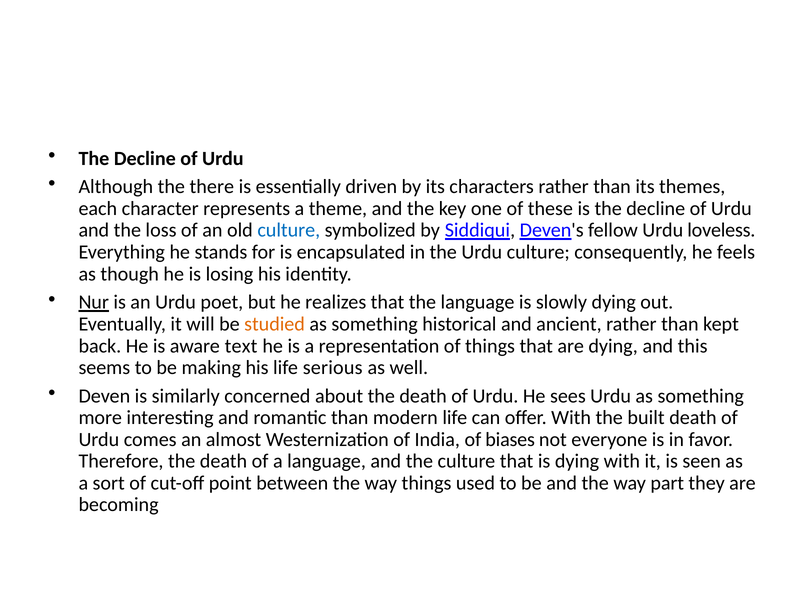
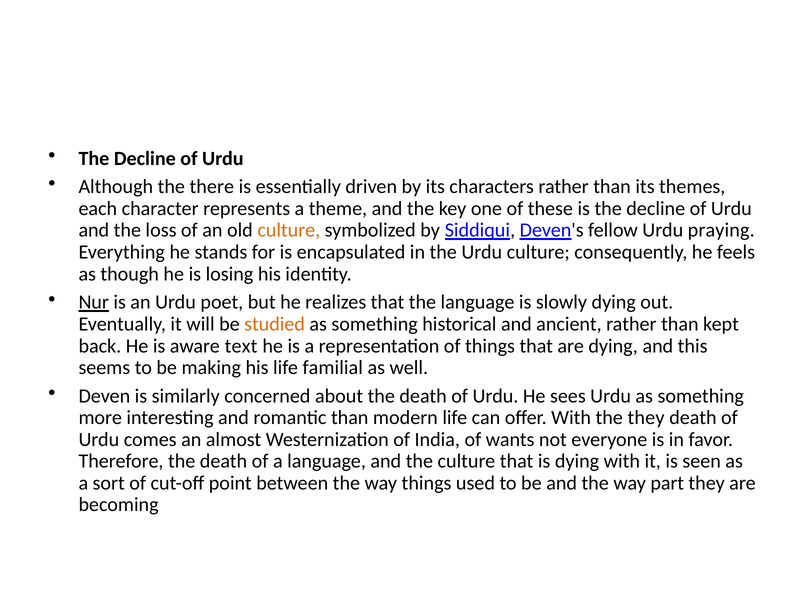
culture colour: blue -> orange (289, 230)
loveless: loveless -> praying (721, 230)
serious: serious -> familial (333, 368)
the built: built -> they (646, 418)
biases: biases -> wants (510, 439)
